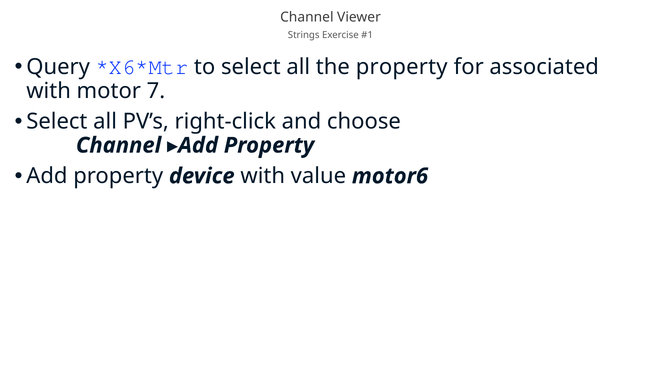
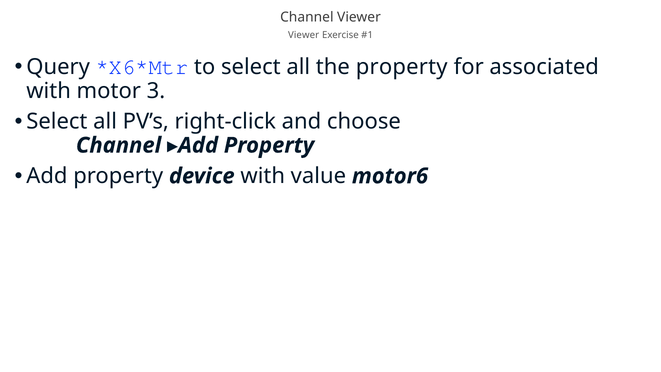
Strings: Strings -> Viewer (304, 35)
7: 7 -> 3 (156, 91)
